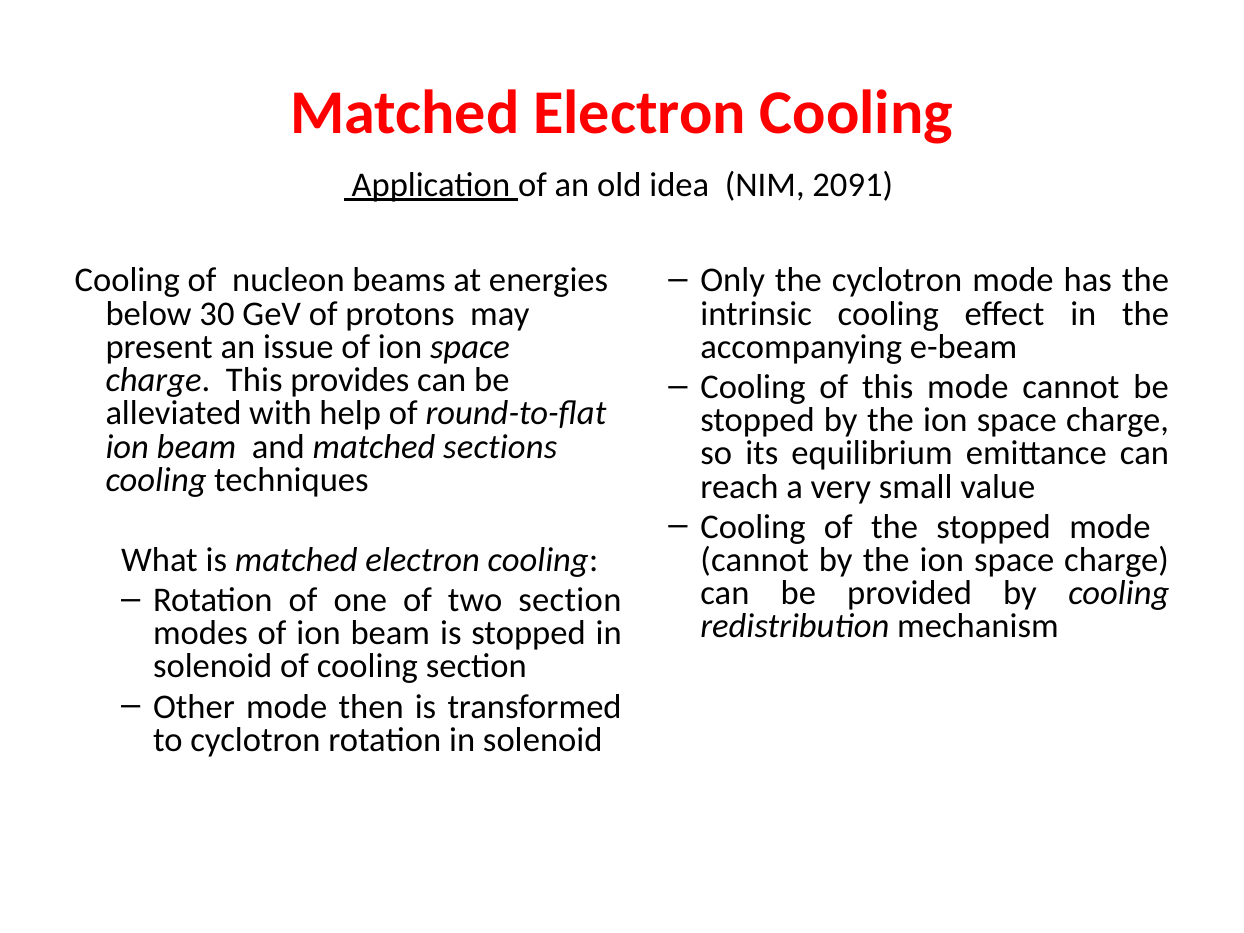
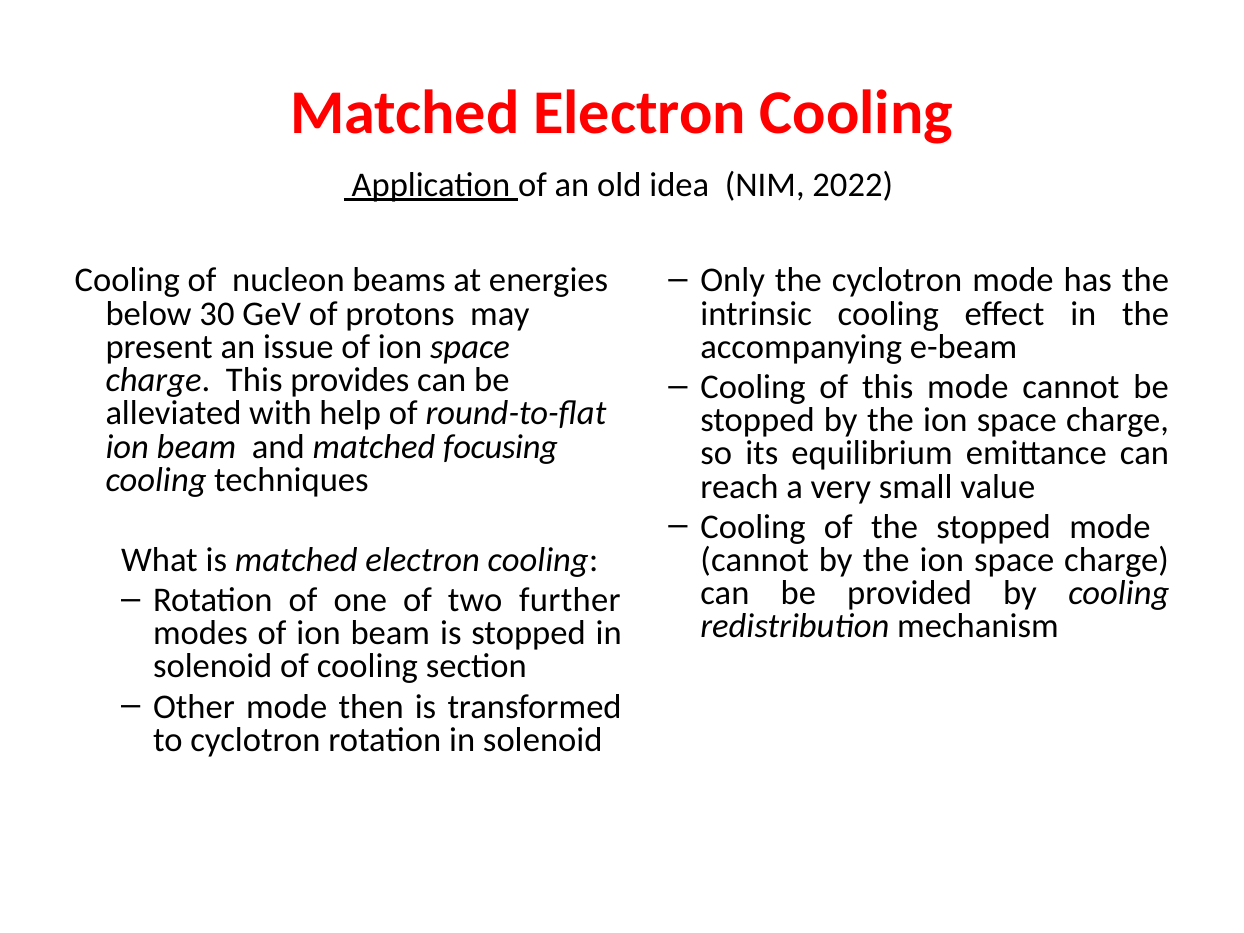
2091: 2091 -> 2022 (853, 185)
sections: sections -> focusing (501, 447)
two section: section -> further (570, 600)
